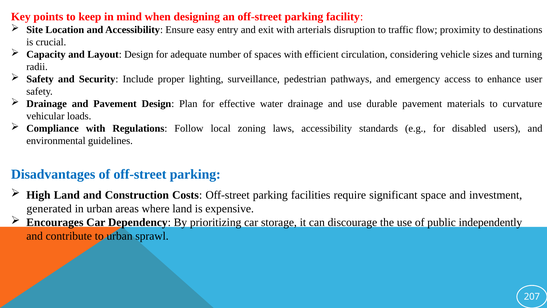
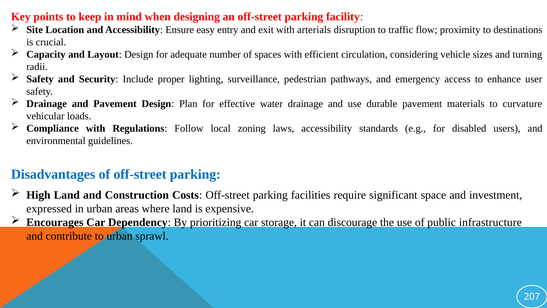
generated: generated -> expressed (49, 209)
independently: independently -> infrastructure (490, 222)
